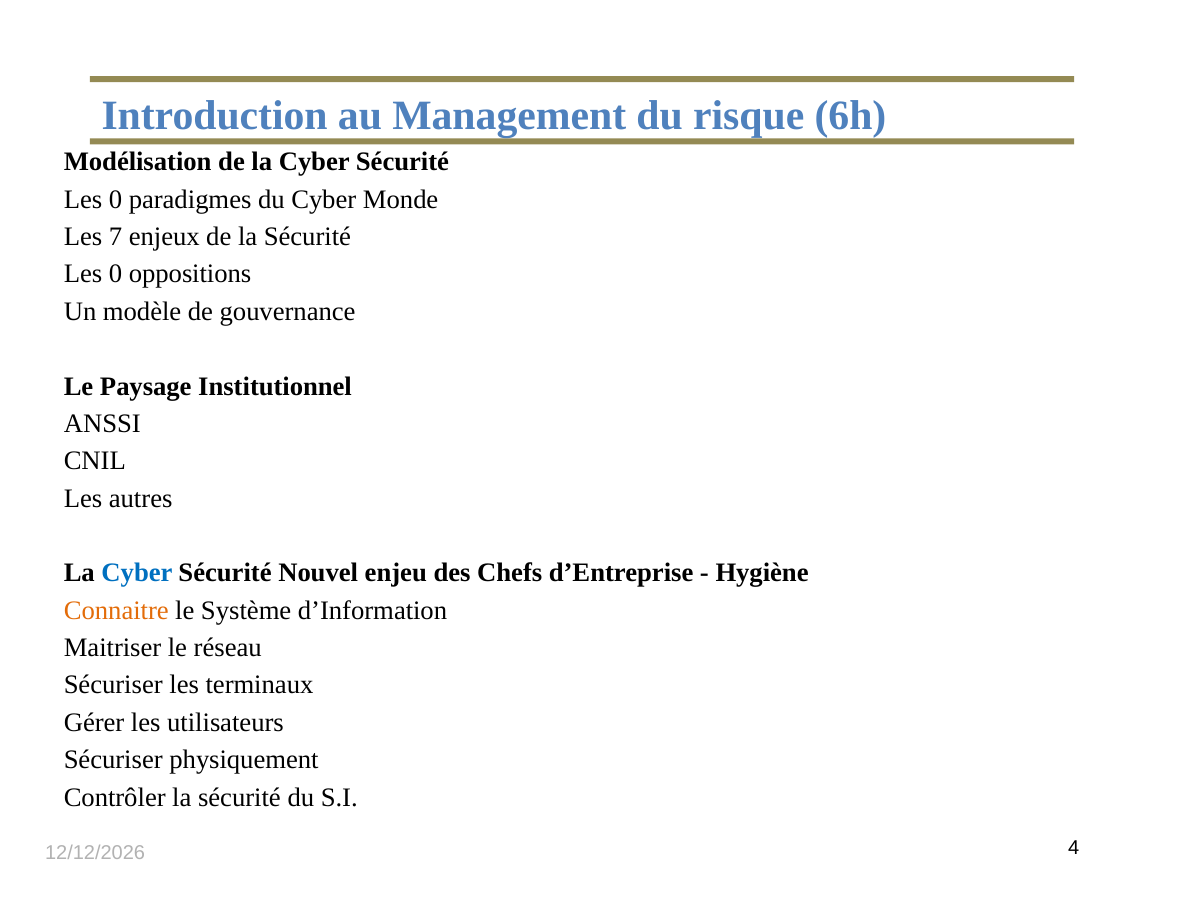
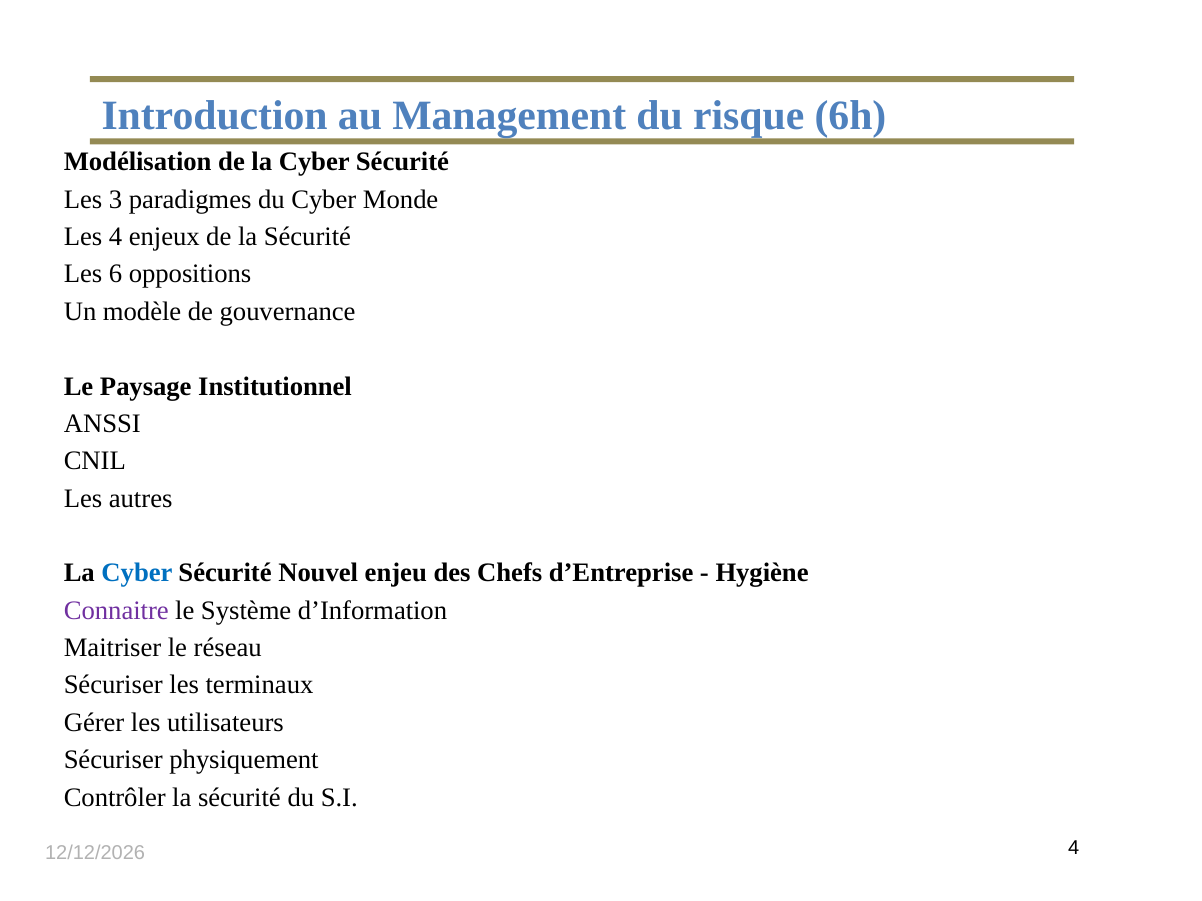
0: 0 -> 3 (116, 200)
Les 7: 7 -> 4 (116, 237)
0: 0 -> 6 (116, 274)
Connaitre colour: orange -> purple (116, 611)
